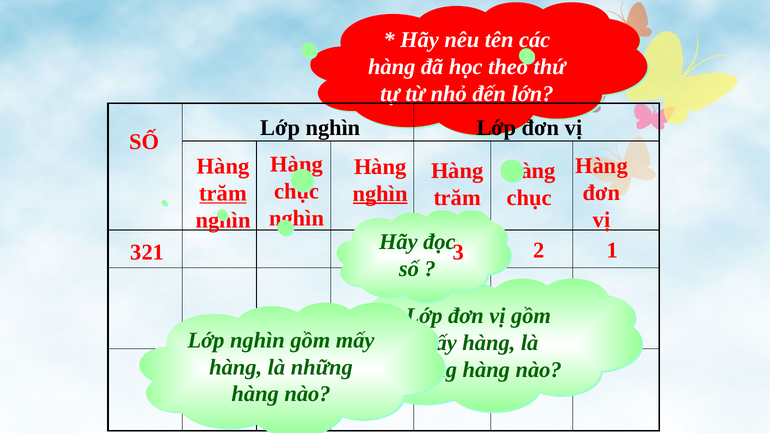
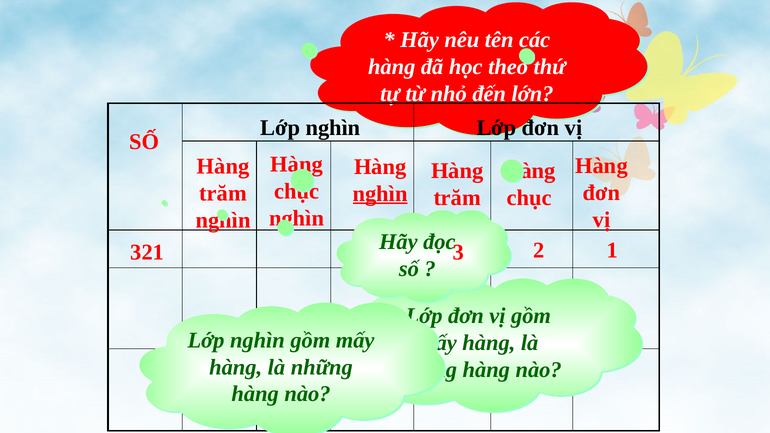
trăm underline: present -> none (223, 193)
